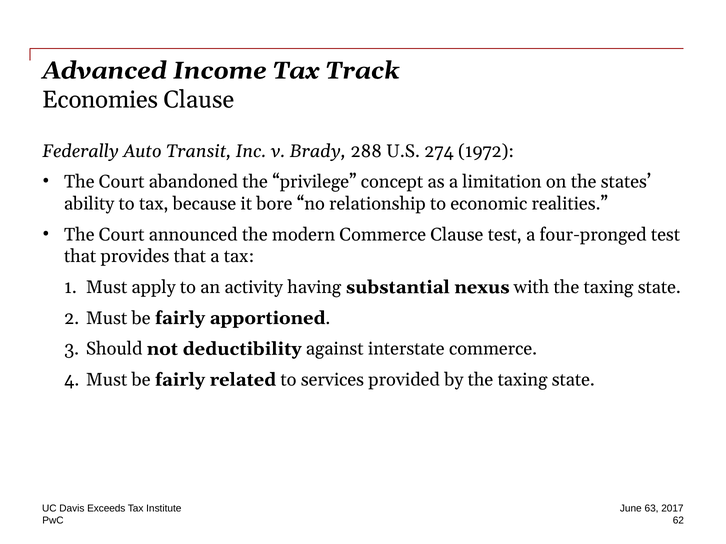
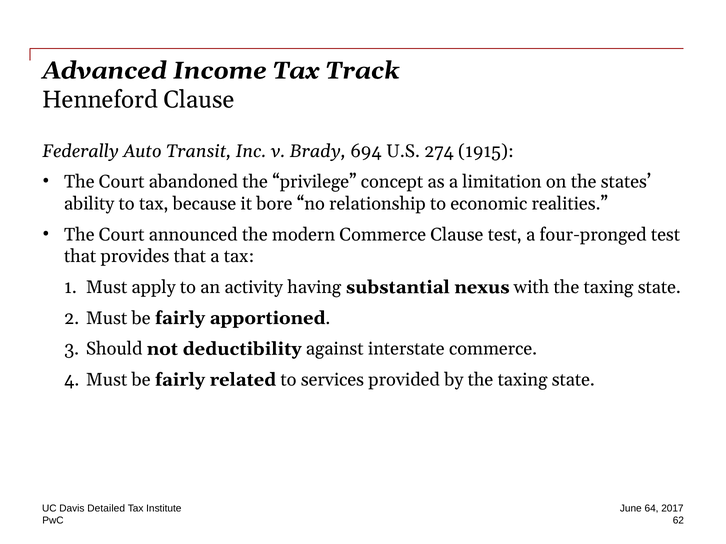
Economies: Economies -> Henneford (100, 100)
288: 288 -> 694 (366, 151)
1972: 1972 -> 1915 (486, 151)
Exceeds: Exceeds -> Detailed (106, 509)
63: 63 -> 64 (652, 509)
